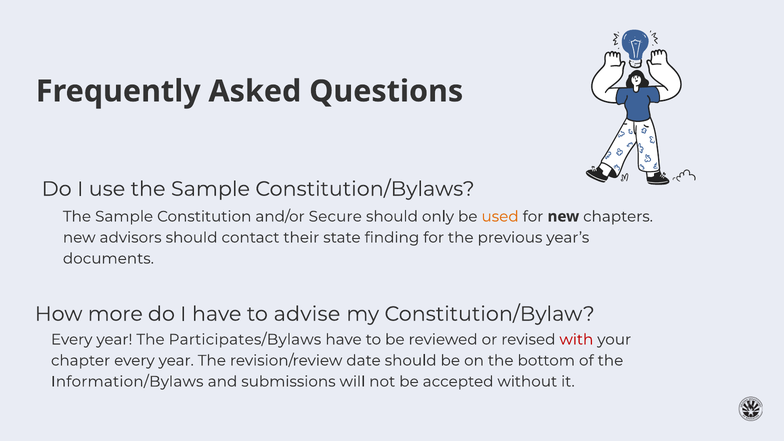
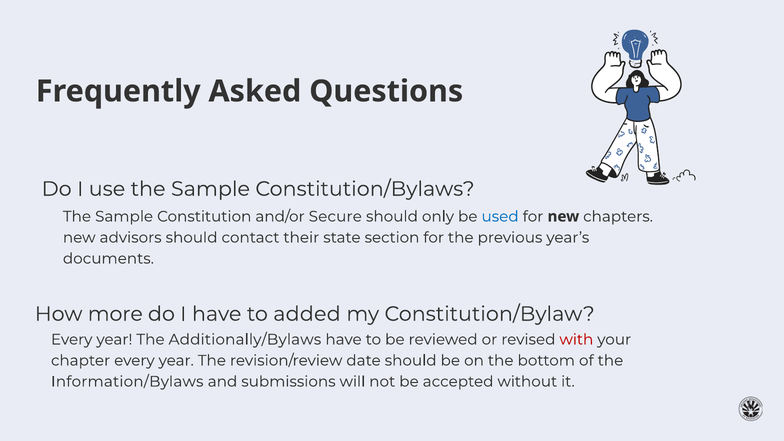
used colour: orange -> blue (500, 217)
finding: finding -> section (392, 238)
advise: advise -> added (307, 314)
Participates/Bylaws: Participates/Bylaws -> Additionally/Bylaws (245, 339)
